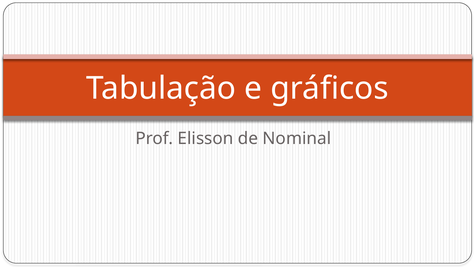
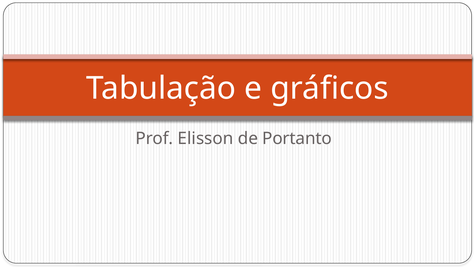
Nominal: Nominal -> Portanto (297, 139)
